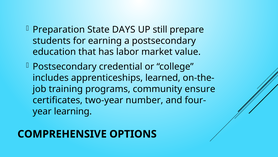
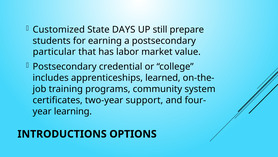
Preparation: Preparation -> Customized (59, 29)
education: education -> particular (54, 52)
ensure: ensure -> system (200, 89)
number: number -> support (144, 100)
COMPREHENSIVE: COMPREHENSIVE -> INTRODUCTIONS (62, 134)
